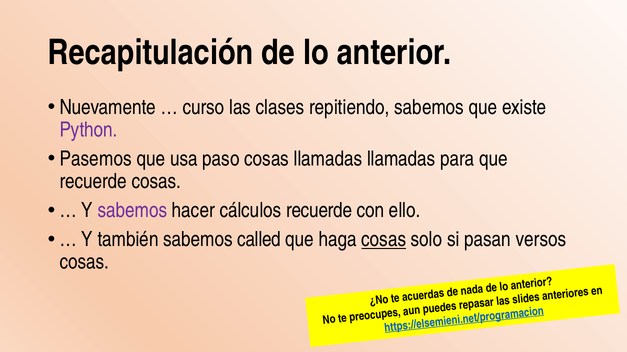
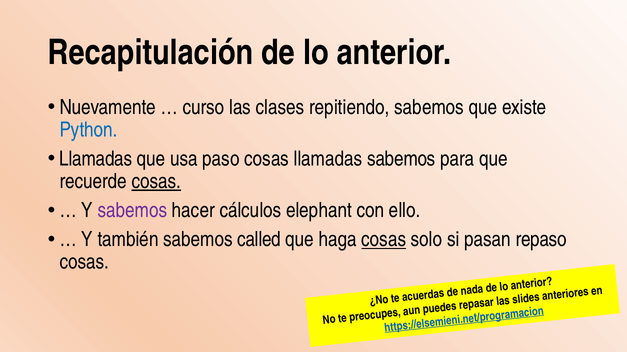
Python colour: purple -> blue (89, 130)
Pasemos: Pasemos -> Llamadas (96, 159)
llamadas llamadas: llamadas -> sabemos (401, 159)
cosas underline: none -> present (156, 182)
cálculos recuerde: recuerde -> elephant (319, 211)
versos: versos -> repaso (541, 240)
